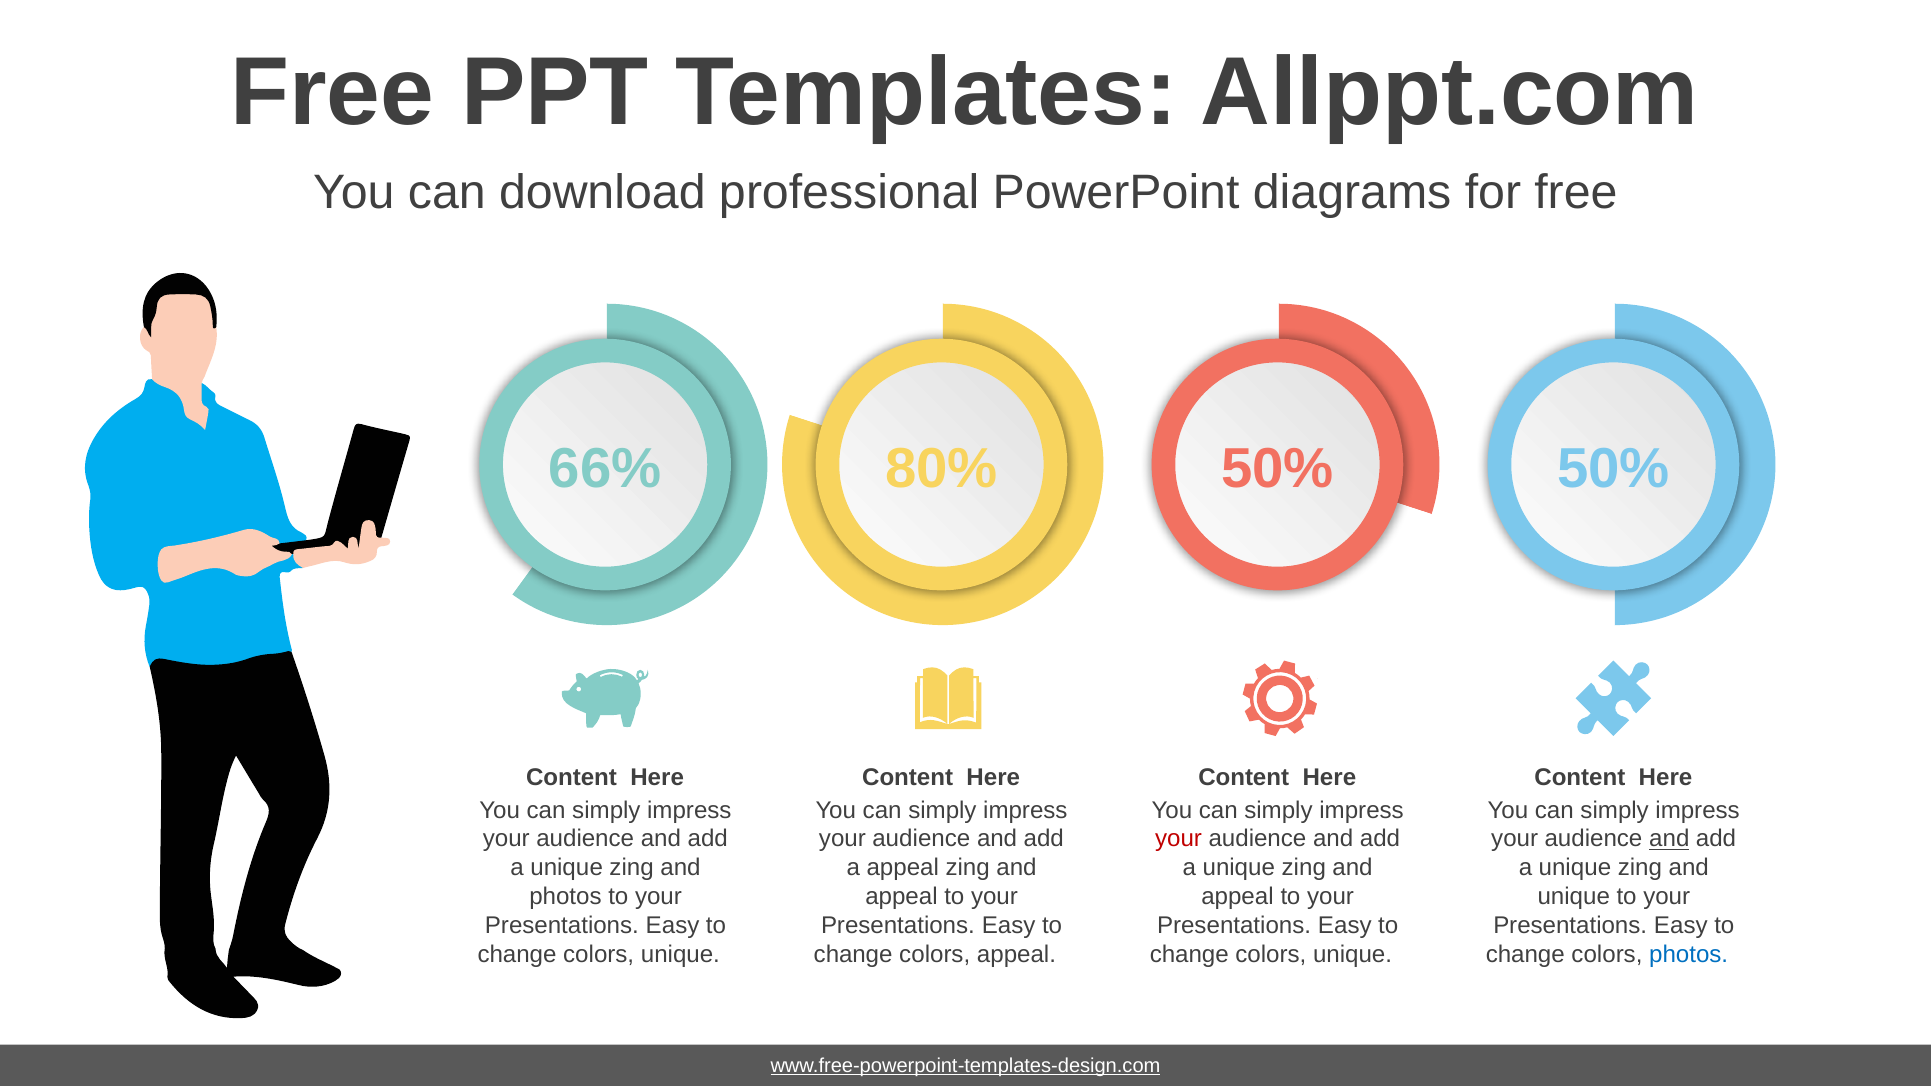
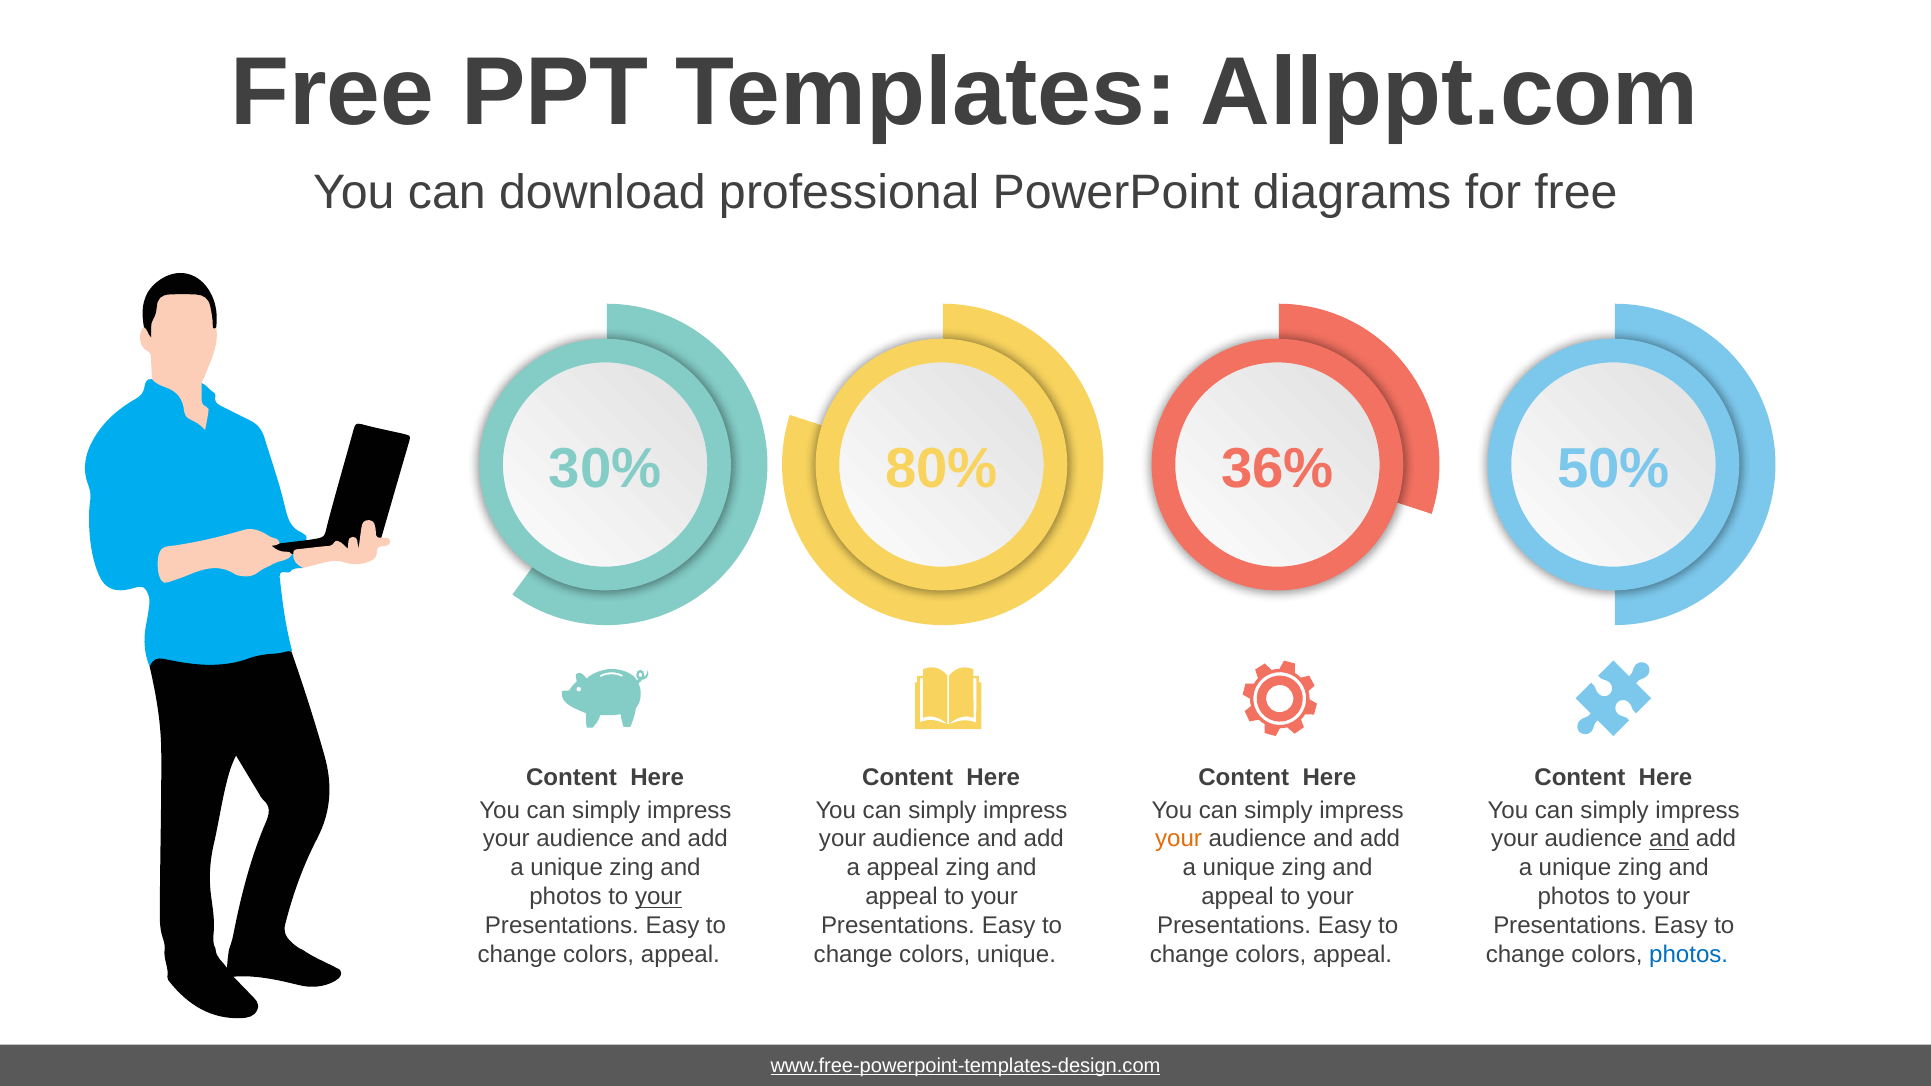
66%: 66% -> 30% (605, 469)
80% 50%: 50% -> 36% (1277, 469)
your colour: red -> orange (1179, 839)
your underline: none -> present (658, 897)
unique: unique -> photos (1574, 897)
unique: unique -> appeal (680, 955)
colors appeal: appeal -> unique (1016, 955)
unique: unique -> appeal (1353, 955)
